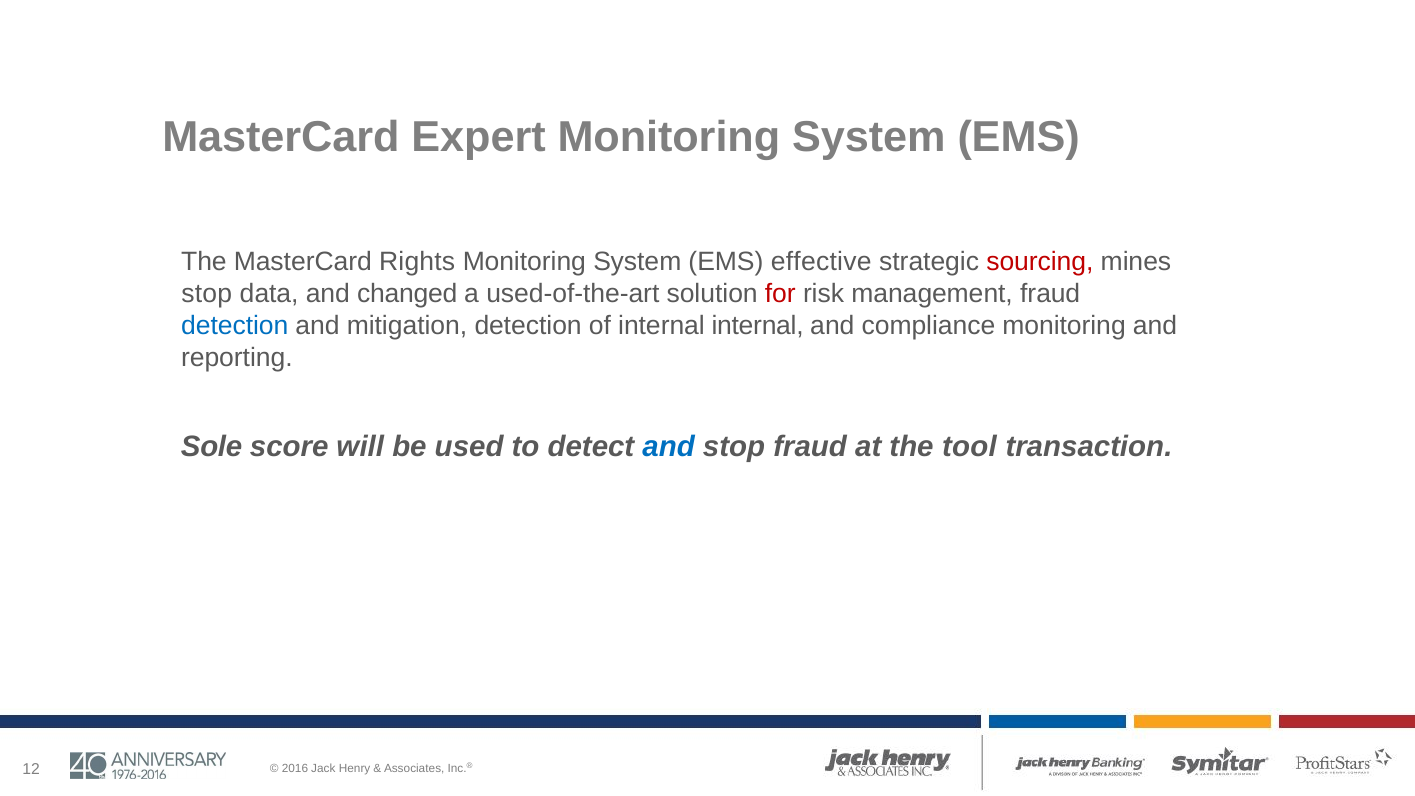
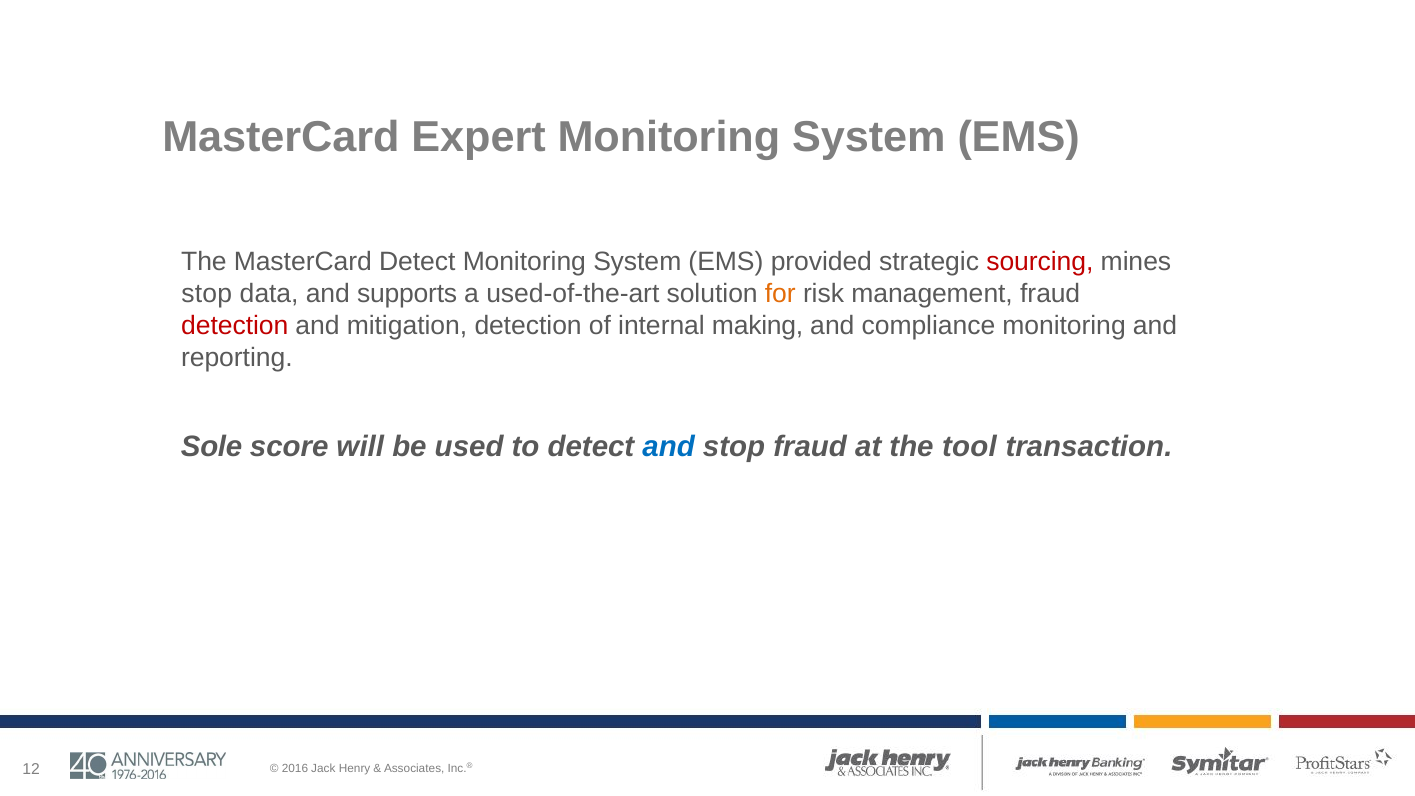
MasterCard Rights: Rights -> Detect (417, 262)
effective: effective -> provided (821, 262)
changed: changed -> supports (407, 294)
for colour: red -> orange (780, 294)
detection colour: blue -> red (235, 325)
internal internal: internal -> making (758, 325)
